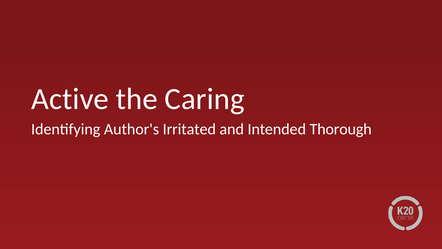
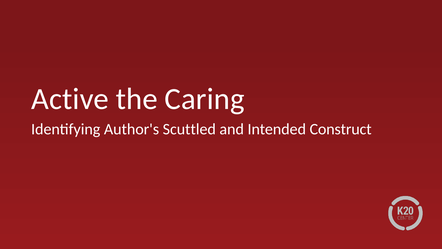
Irritated: Irritated -> Scuttled (189, 129)
Thorough: Thorough -> Construct (341, 129)
